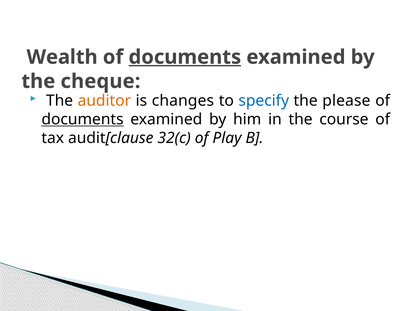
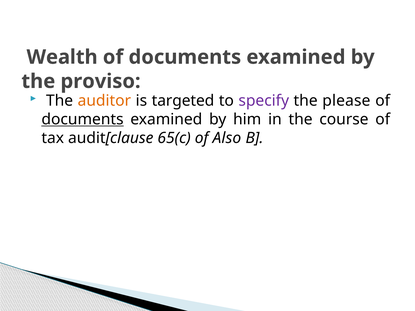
documents underline: present -> none (185, 57)
cheque: cheque -> proviso (101, 81)
changes: changes -> targeted (183, 101)
specify colour: blue -> purple (264, 101)
32(c: 32(c -> 65(c (174, 138)
Play: Play -> Also (227, 138)
